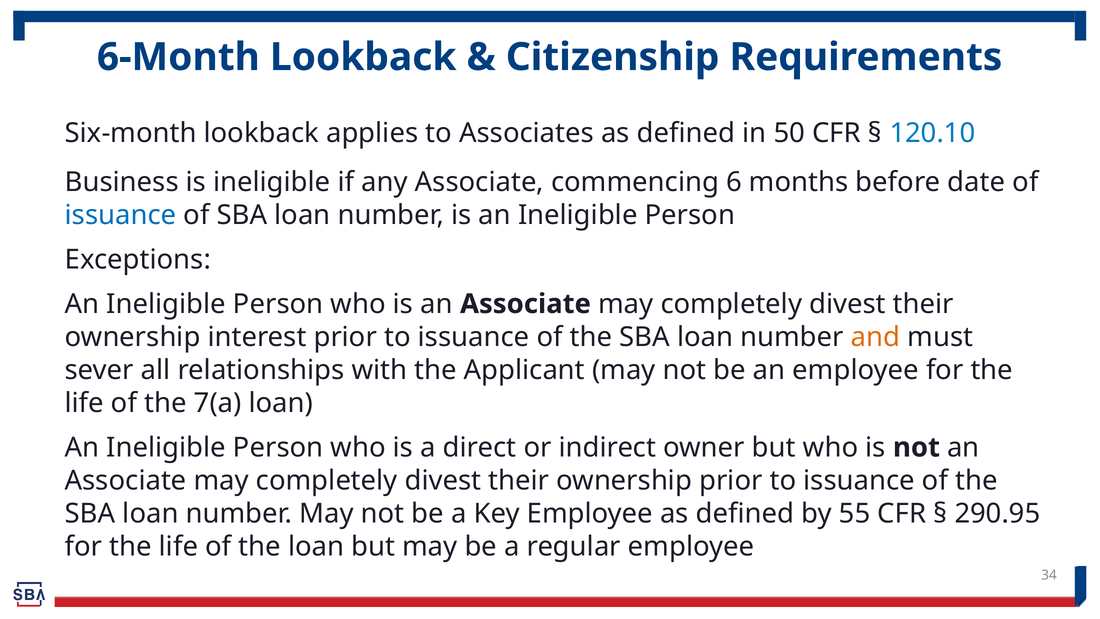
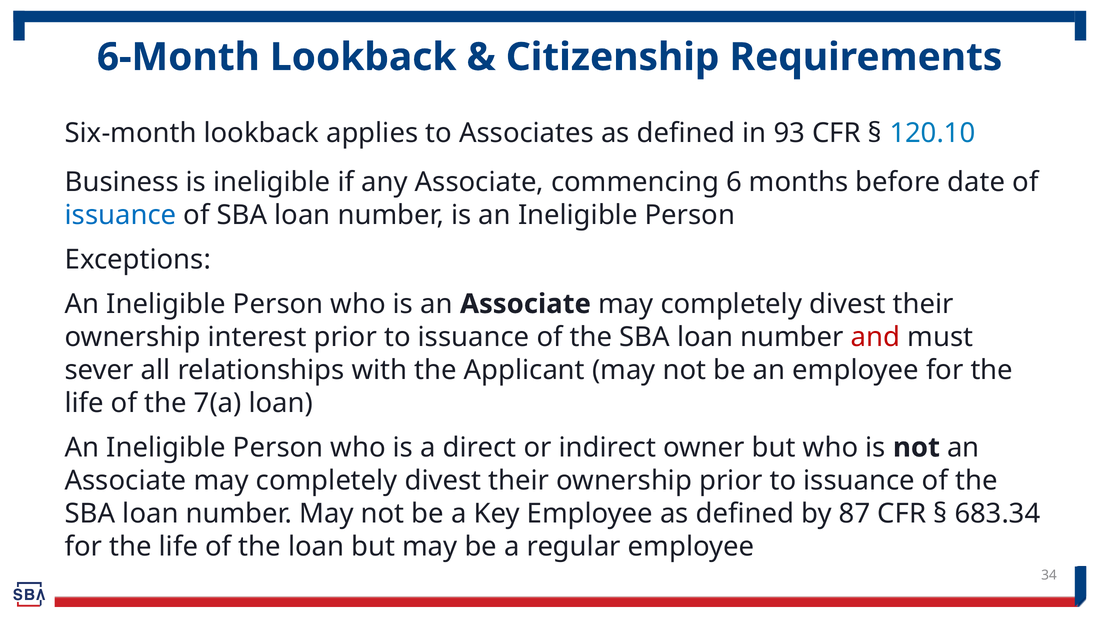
50: 50 -> 93 (789, 133)
and colour: orange -> red (876, 337)
55: 55 -> 87 (855, 513)
290.95: 290.95 -> 683.34 (997, 513)
